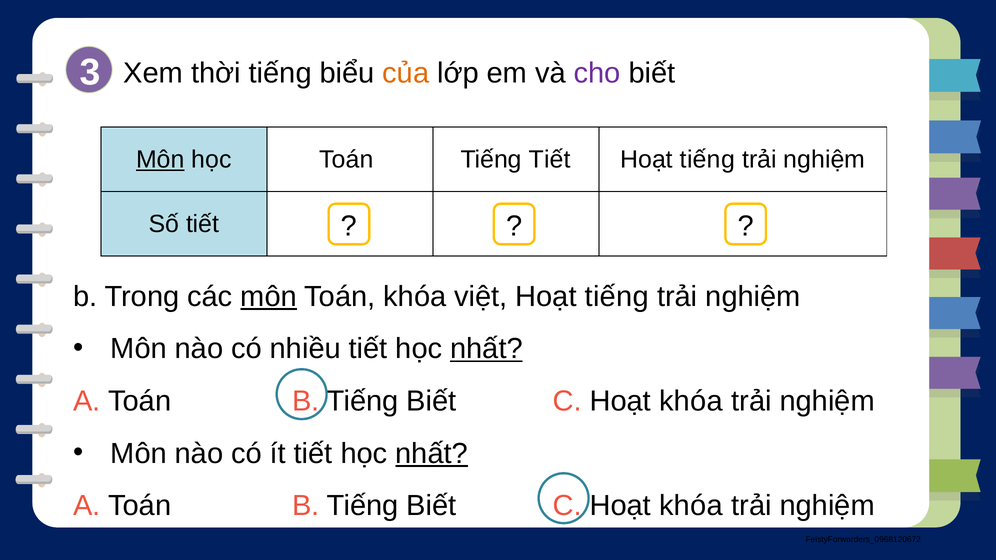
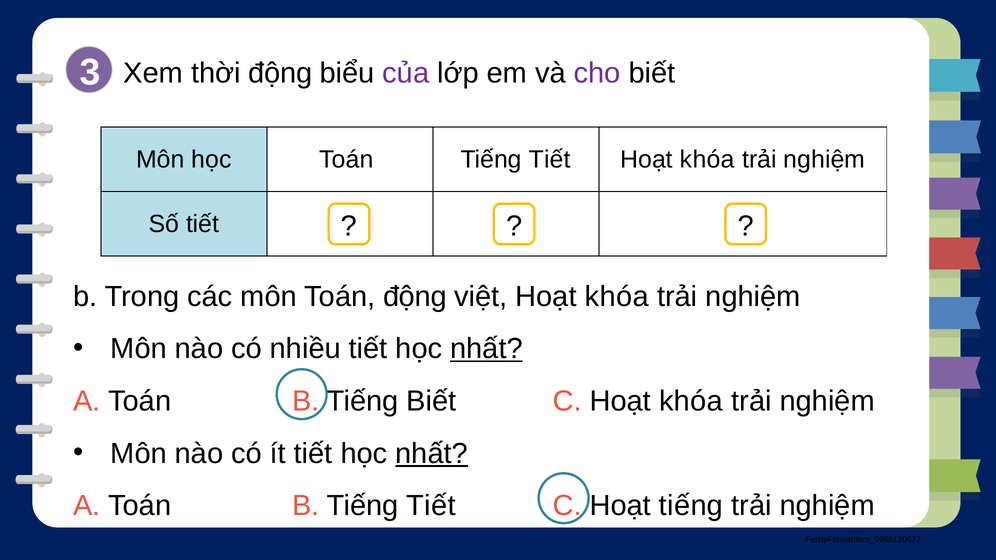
thời tiếng: tiếng -> động (280, 73)
của colour: orange -> purple (406, 73)
Môn underline: present -> none (160, 160)
tiếng: tiếng -> khóa (707, 160)
môn underline: present -> none (269, 297)
Toán khóa: khóa -> động (415, 297)
việt Hoạt tiếng: tiếng -> khóa (617, 297)
Biết: Biết -> Tiết (431, 506)
khóa: khóa -> tiếng (691, 506)
